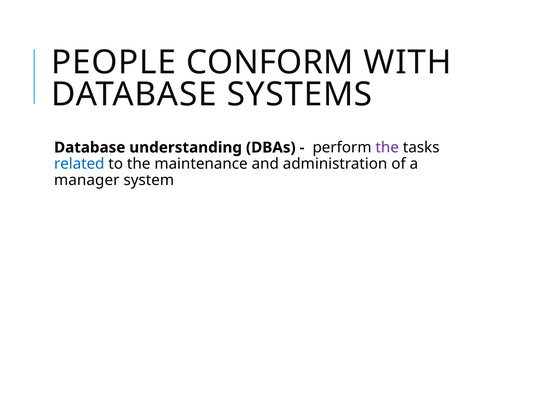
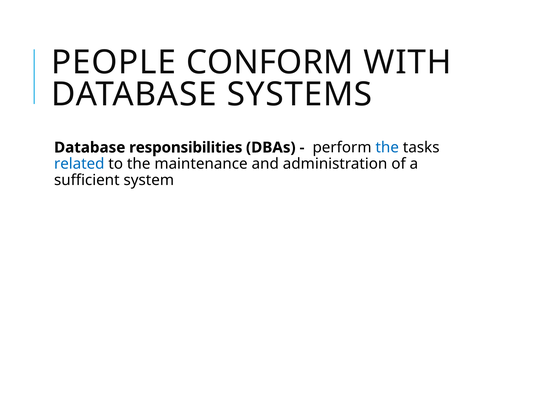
understanding: understanding -> responsibilities (186, 147)
the colour: purple -> blue (387, 147)
manager: manager -> sufficient (87, 180)
